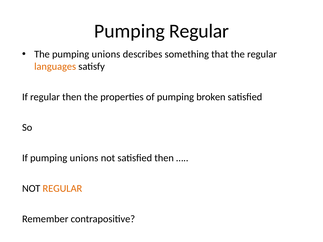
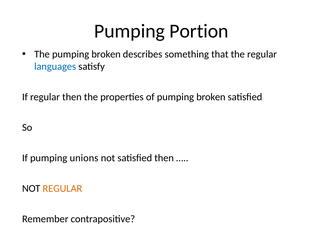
Pumping Regular: Regular -> Portion (199, 31)
The pumping unions: unions -> broken (106, 54)
languages colour: orange -> blue (55, 67)
